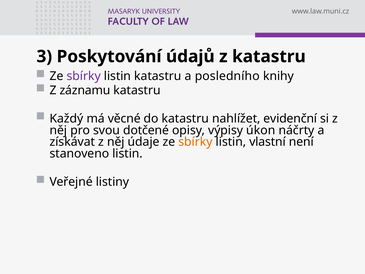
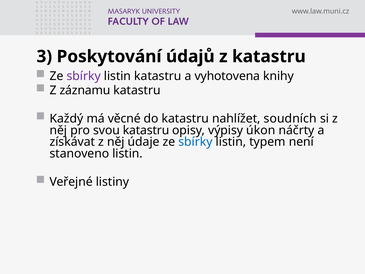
posledního: posledního -> vyhotovena (227, 76)
evidenční: evidenční -> soudních (290, 118)
svou dotčené: dotčené -> katastru (146, 130)
sbírky colour: orange -> blue (196, 142)
vlastní: vlastní -> typem (267, 142)
